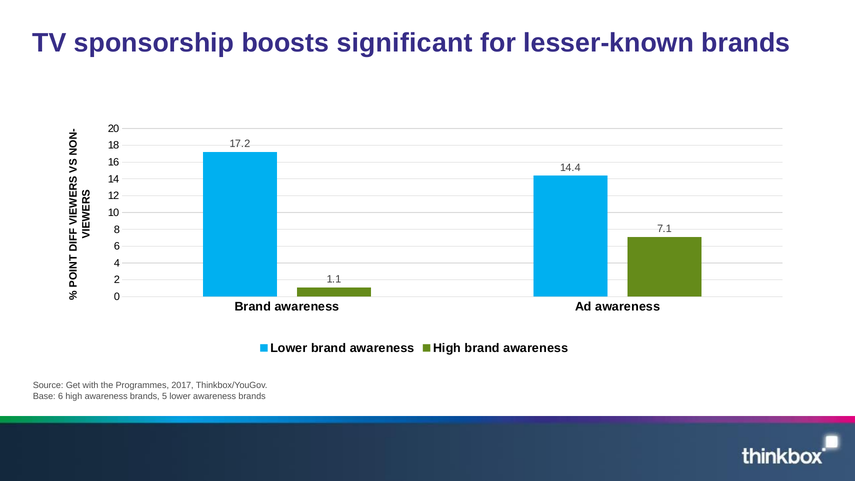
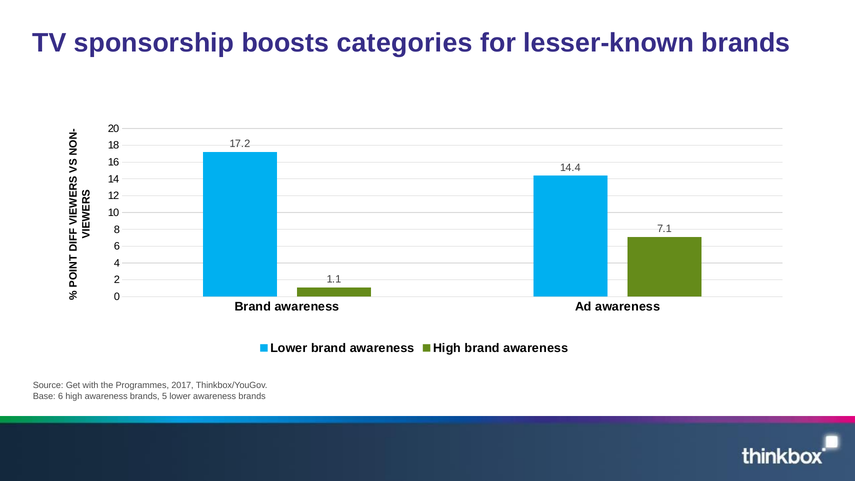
significant: significant -> categories (405, 43)
